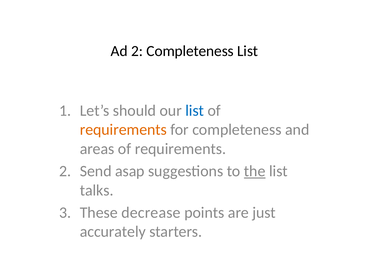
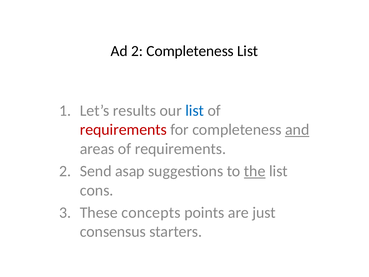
should: should -> results (134, 111)
requirements colour: orange -> red (123, 130)
and underline: none -> present (297, 130)
talks: talks -> cons (97, 190)
decrease: decrease -> concepts (151, 212)
accurately: accurately -> consensus (113, 232)
